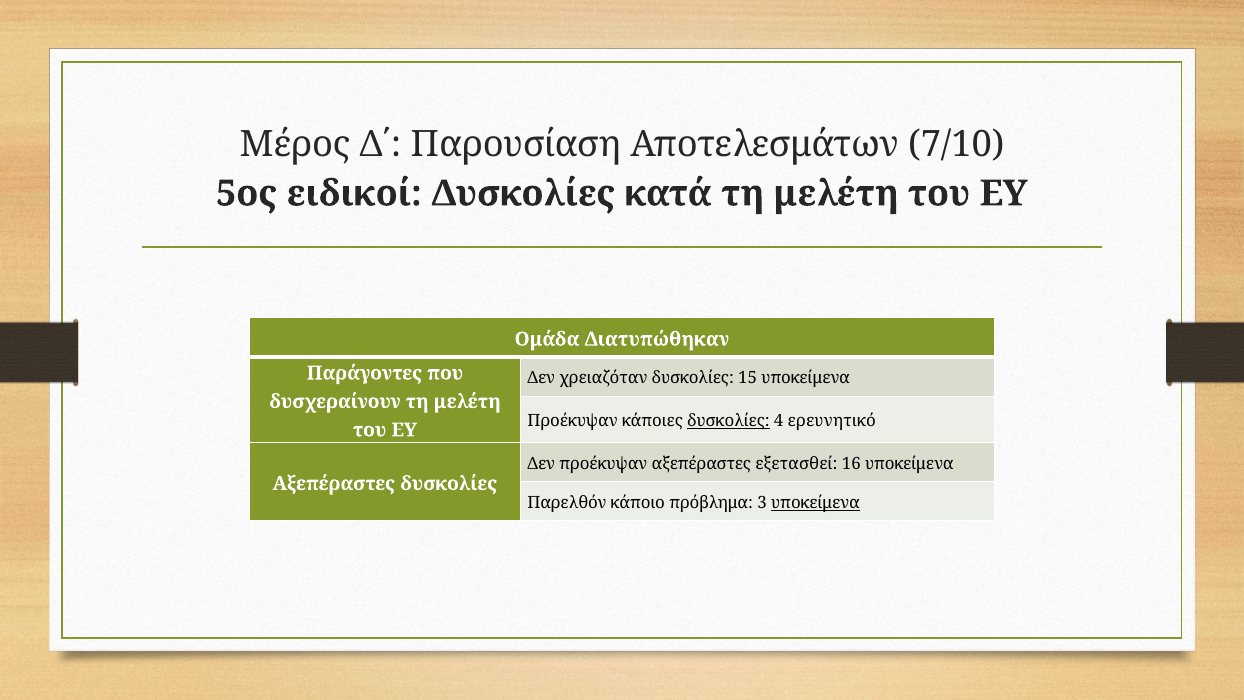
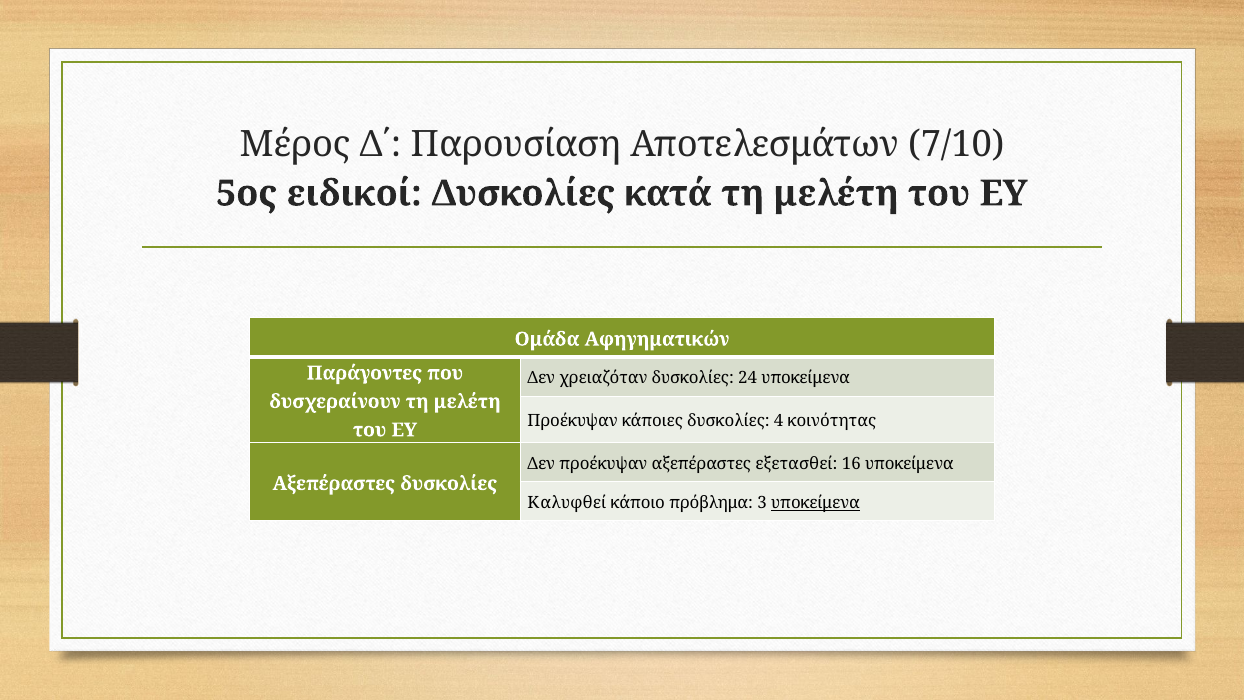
Διατυπώθηκαν: Διατυπώθηκαν -> Αφηγηματικών (657, 339)
15: 15 -> 24 (748, 378)
δυσκολίες underline: present -> none (728, 421)
ερευνητικό: ερευνητικό -> κοινότητας (832, 421)
Παρελθόν: Παρελθόν -> Καλυφθεί (567, 503)
